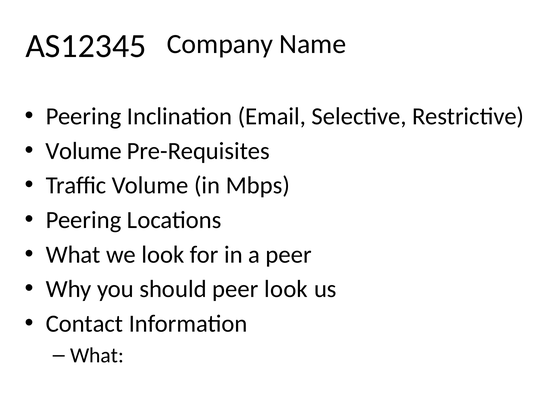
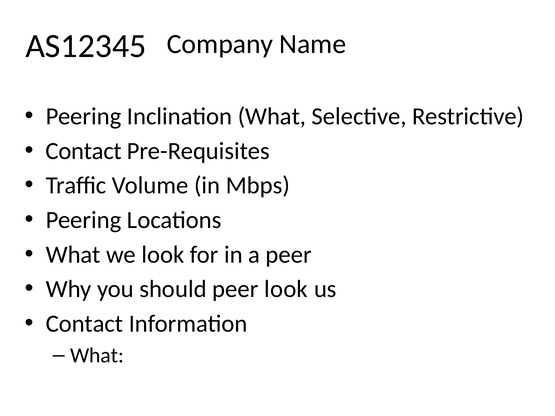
Inclination Email: Email -> What (272, 116)
Volume: Volume -> Contact (84, 151)
